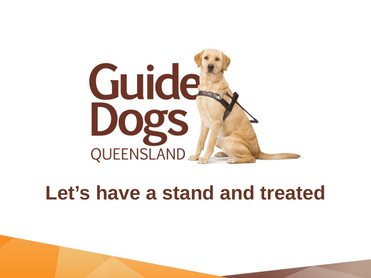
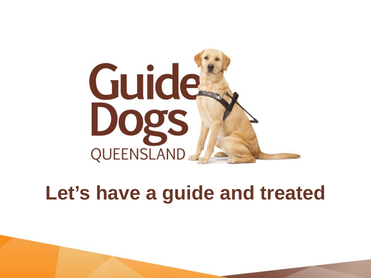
stand: stand -> guide (188, 193)
